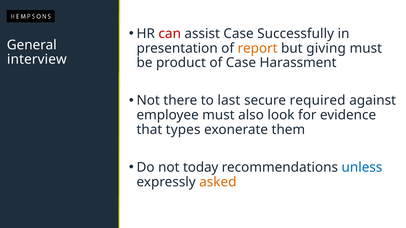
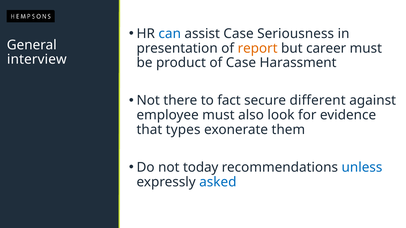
can colour: red -> blue (170, 34)
Successfully: Successfully -> Seriousness (296, 34)
giving: giving -> career (326, 48)
last: last -> fact (229, 101)
required: required -> different (318, 101)
asked colour: orange -> blue (218, 182)
